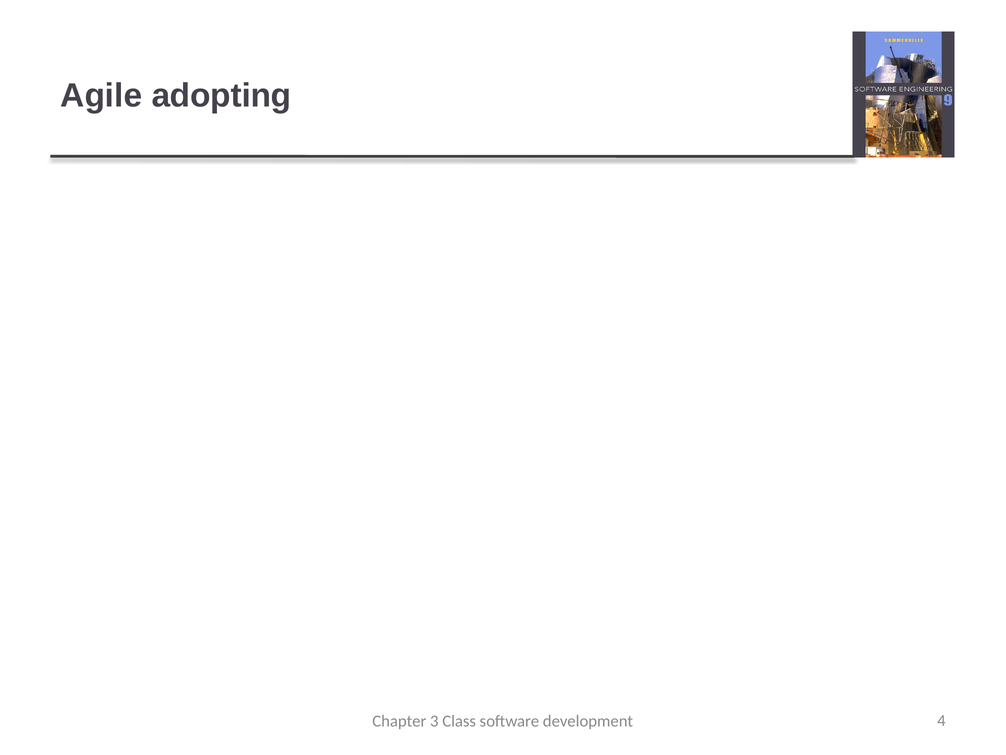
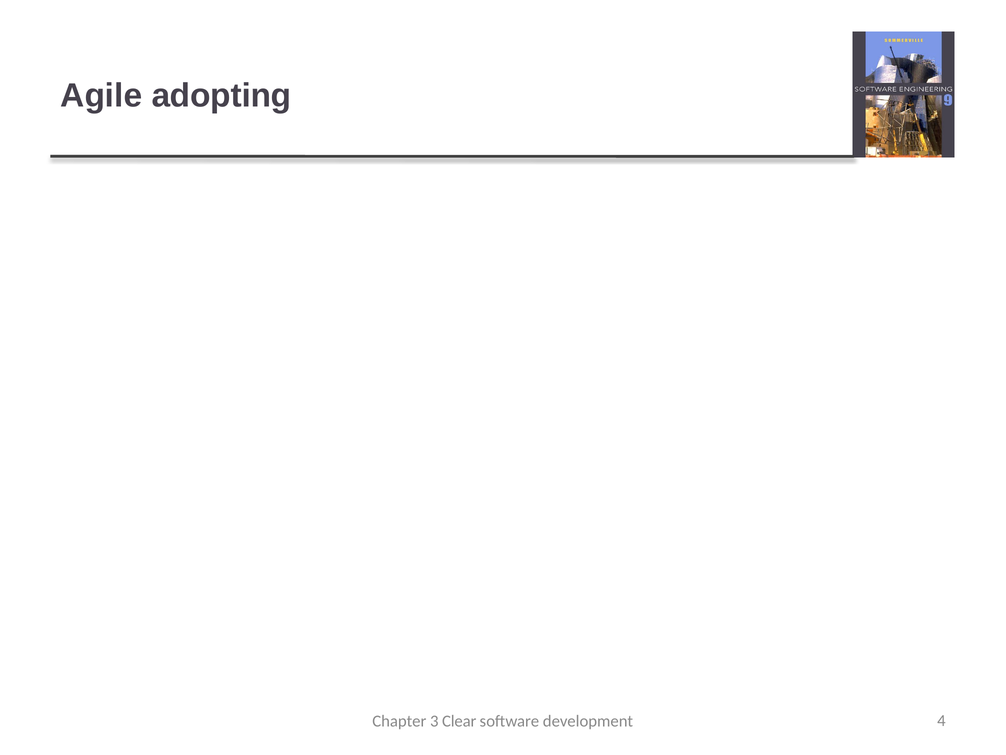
Class: Class -> Clear (459, 721)
